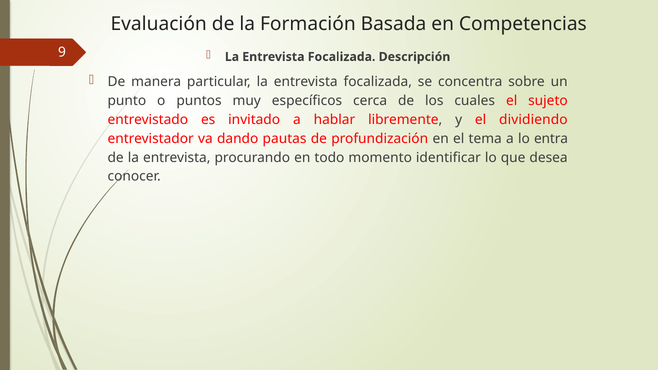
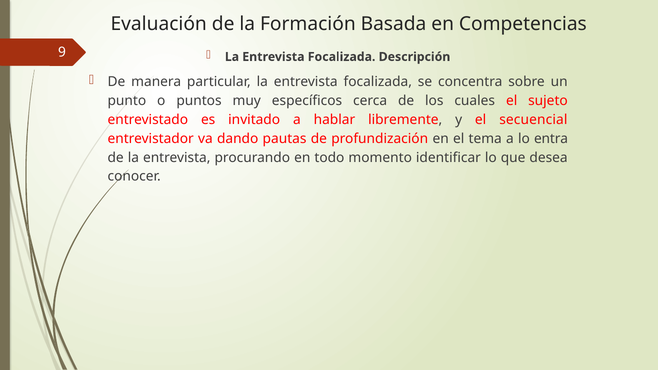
dividiendo: dividiendo -> secuencial (533, 120)
